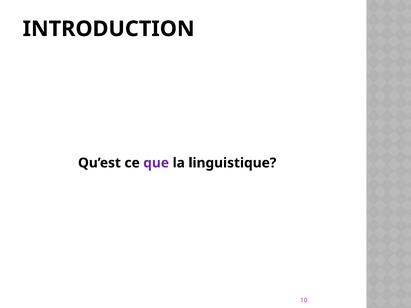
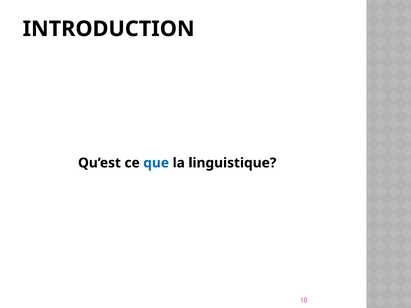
que colour: purple -> blue (156, 163)
